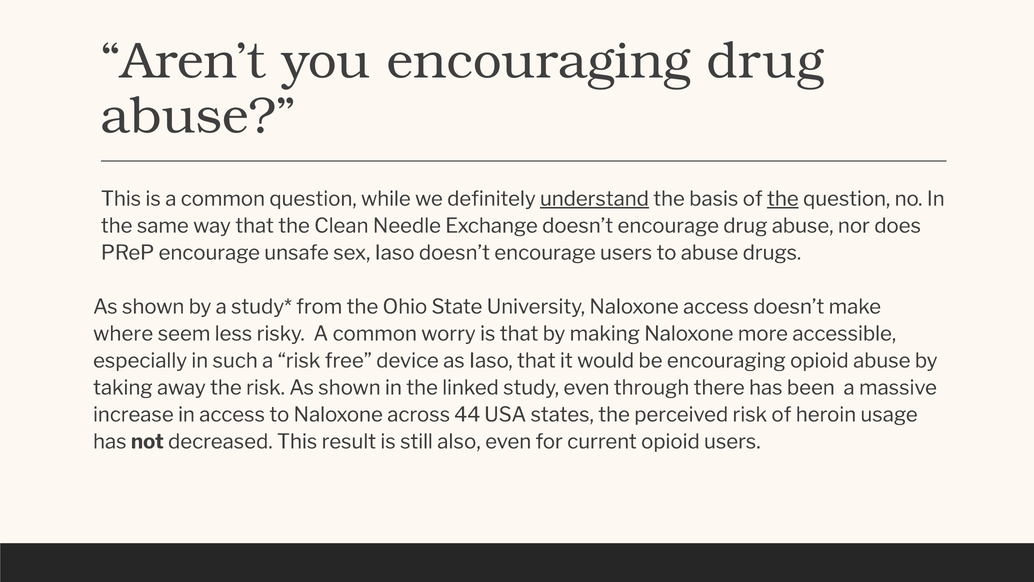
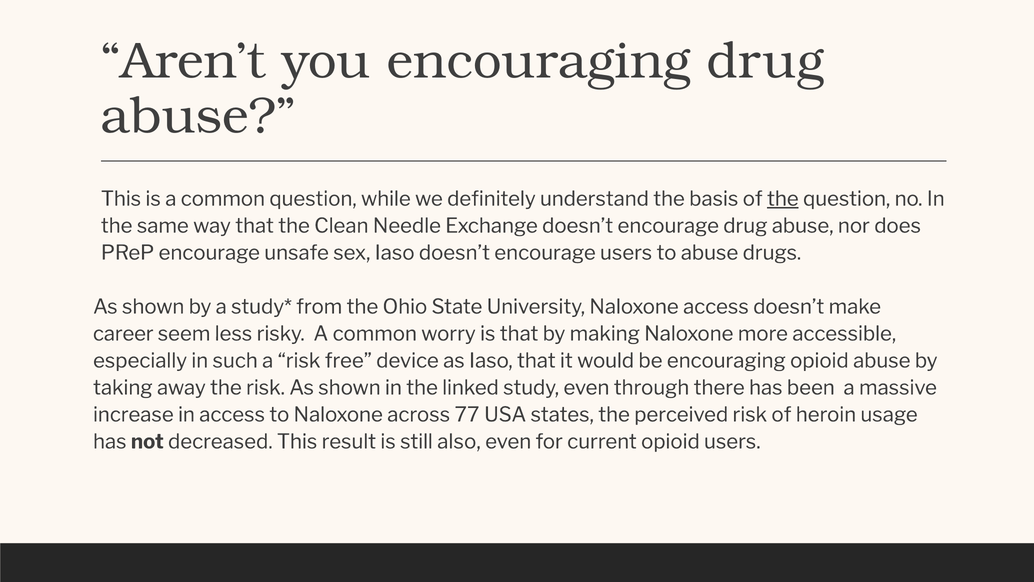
understand underline: present -> none (594, 199)
where: where -> career (123, 334)
44: 44 -> 77 (467, 414)
